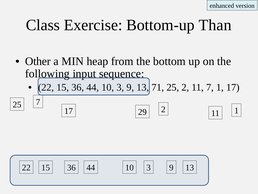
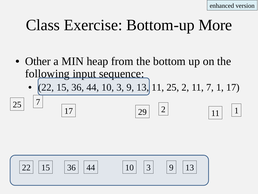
Than: Than -> More (215, 25)
71: 71 -> 11 (158, 87)
